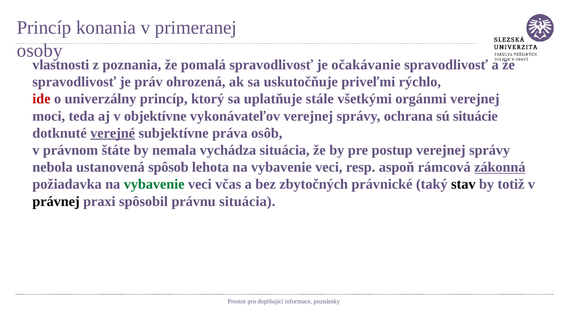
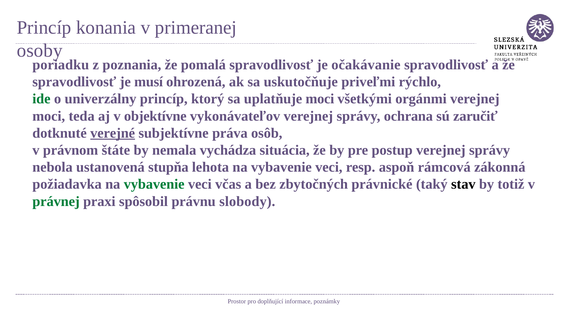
vlastnosti: vlastnosti -> poriadku (61, 65)
práv: práv -> musí (149, 82)
ide colour: red -> green (41, 99)
uplatňuje stále: stále -> moci (320, 99)
situácie: situácie -> zaručiť (475, 116)
spôsob: spôsob -> stupňa (168, 167)
zákonná underline: present -> none (500, 167)
právnej colour: black -> green (56, 201)
právnu situácia: situácia -> slobody (247, 201)
